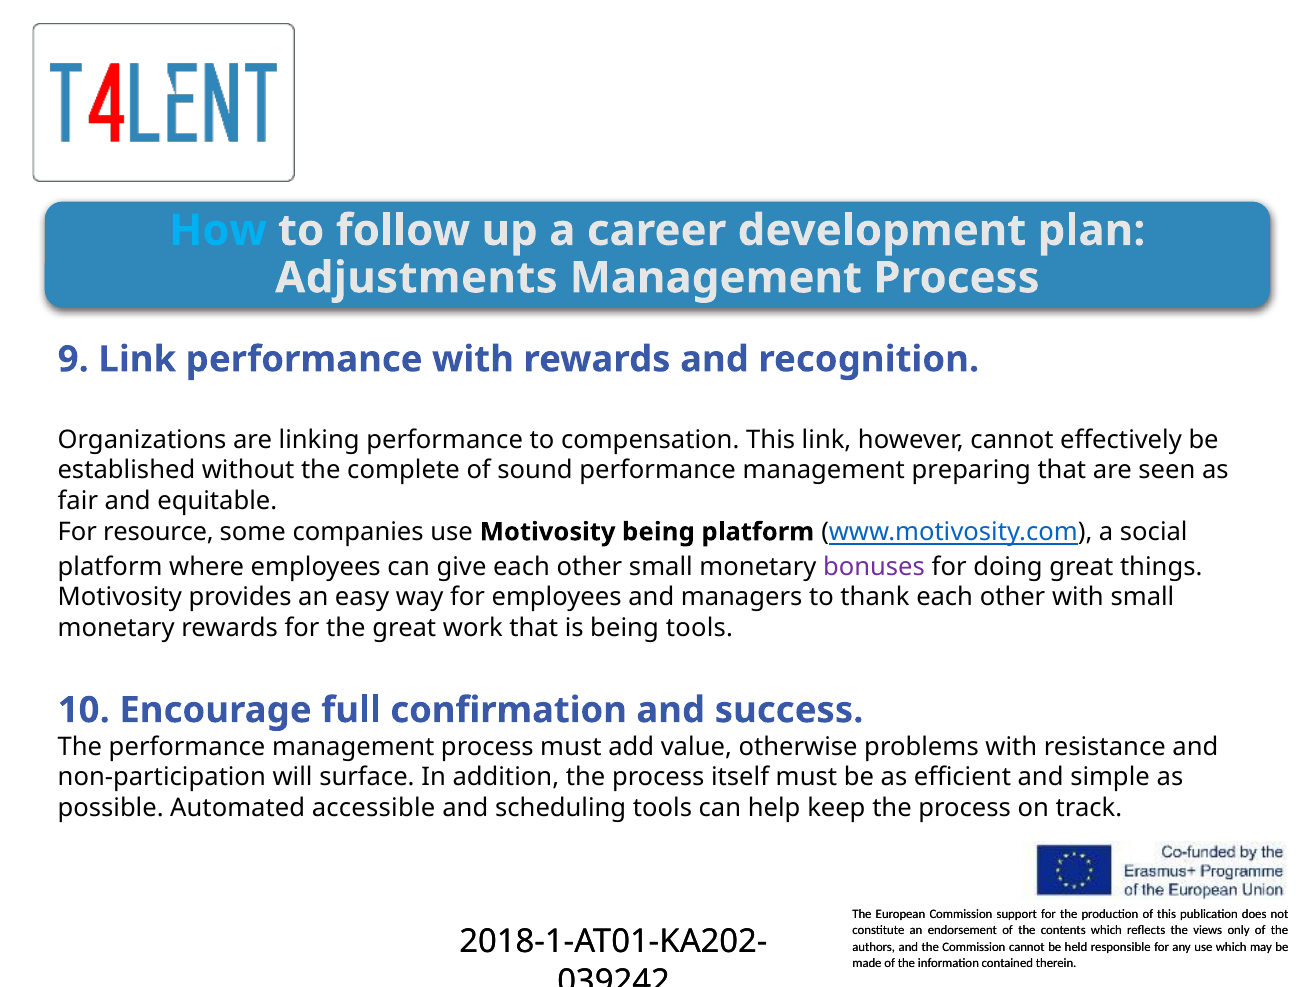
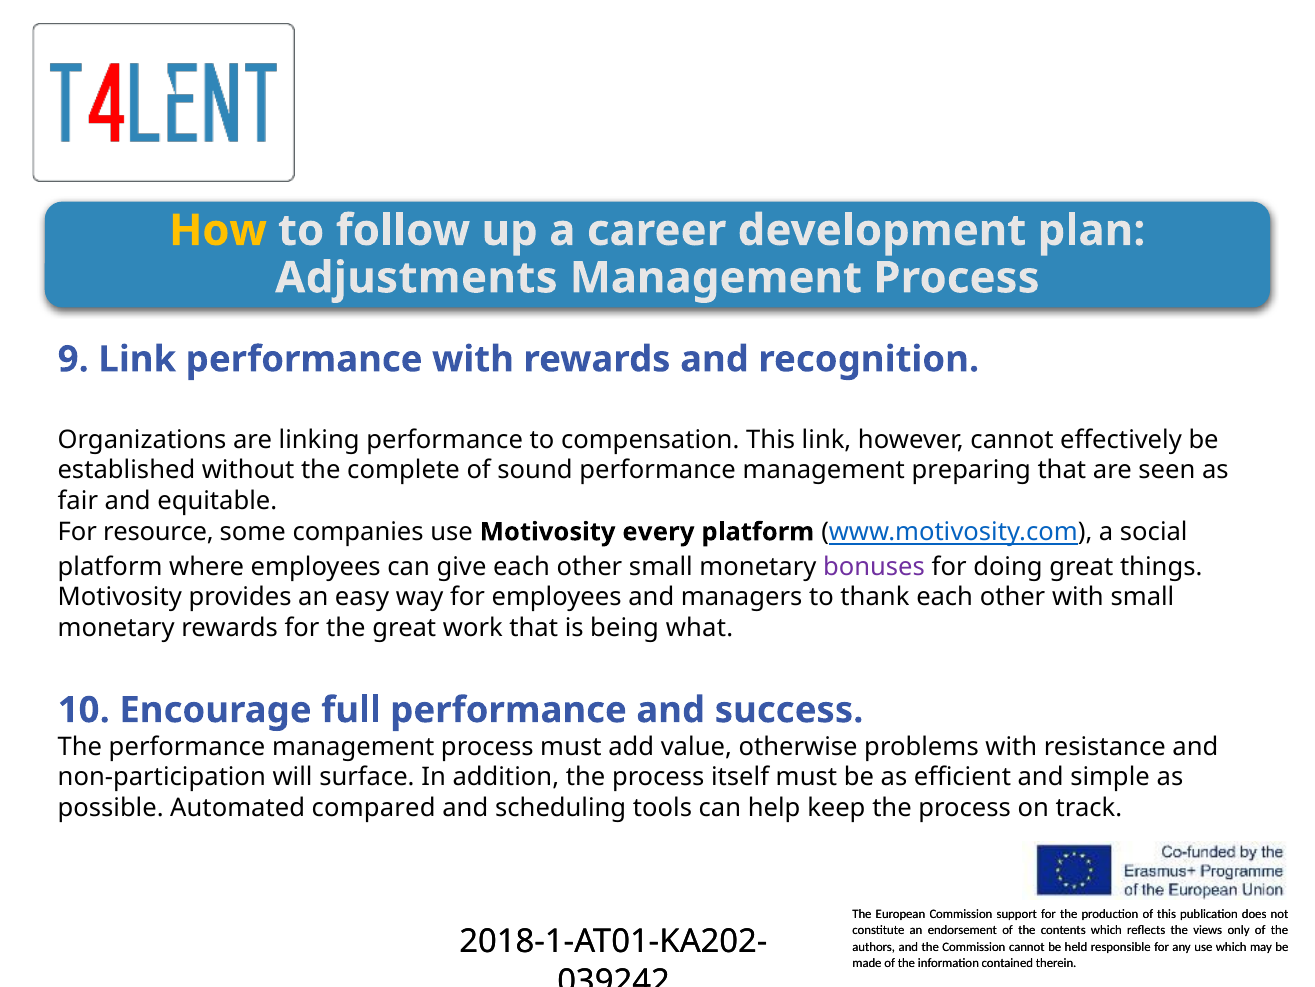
How colour: light blue -> yellow (218, 230)
Motivosity being: being -> every (658, 531)
being tools: tools -> what (699, 628)
full confirmation: confirmation -> performance (509, 710)
accessible: accessible -> compared (374, 808)
